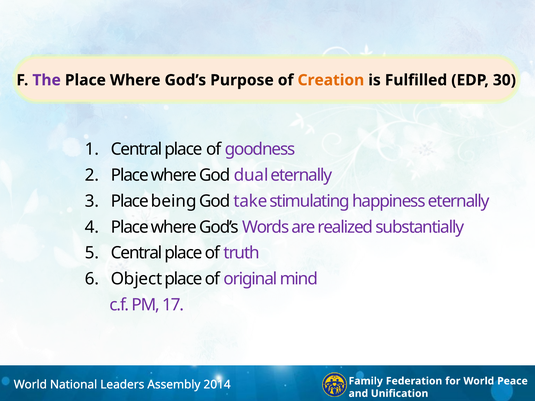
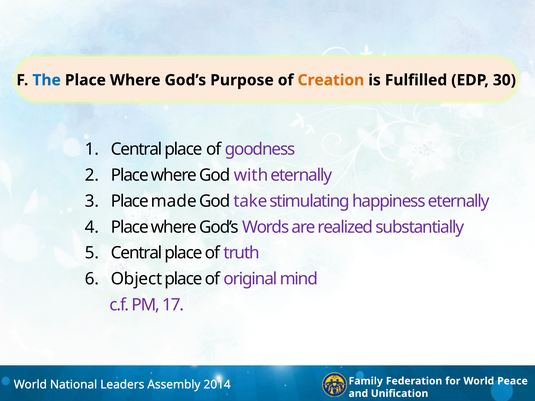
The colour: purple -> blue (47, 80)
dual: dual -> with (251, 175)
being: being -> made (174, 201)
